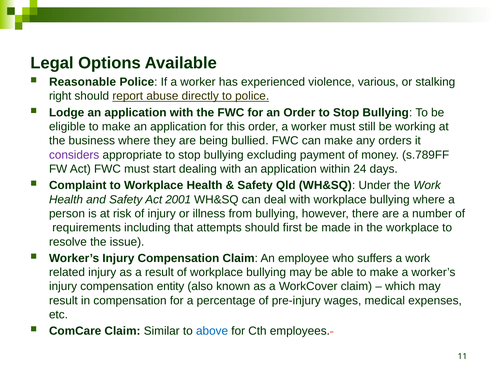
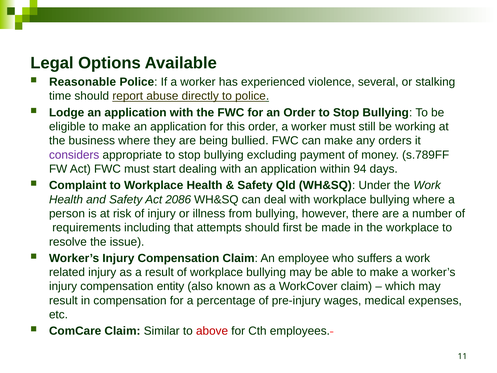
various: various -> several (378, 82)
right: right -> time (60, 96)
24: 24 -> 94 (360, 169)
2001: 2001 -> 2086 (178, 199)
above colour: blue -> red (212, 331)
